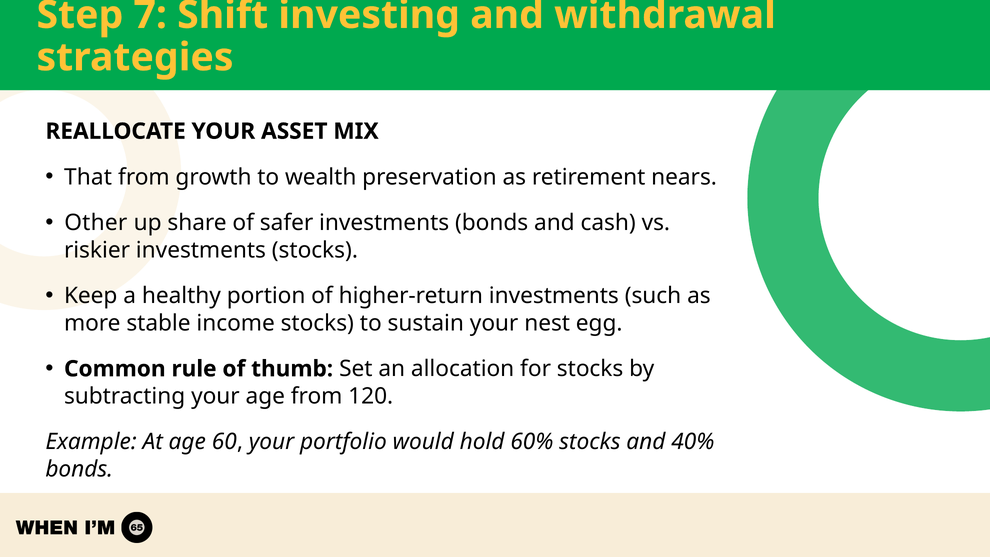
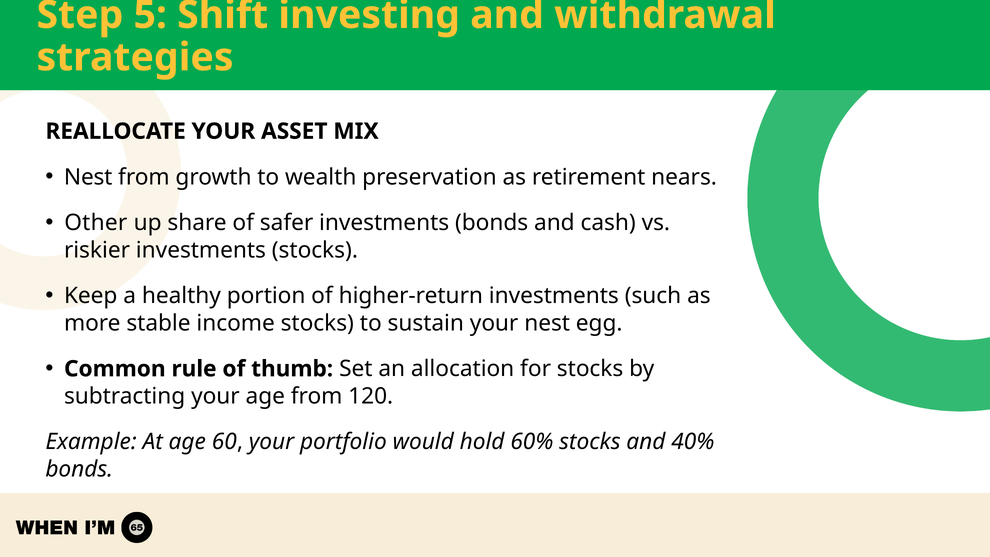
7: 7 -> 5 (150, 15)
That: That -> Nest (88, 177)
